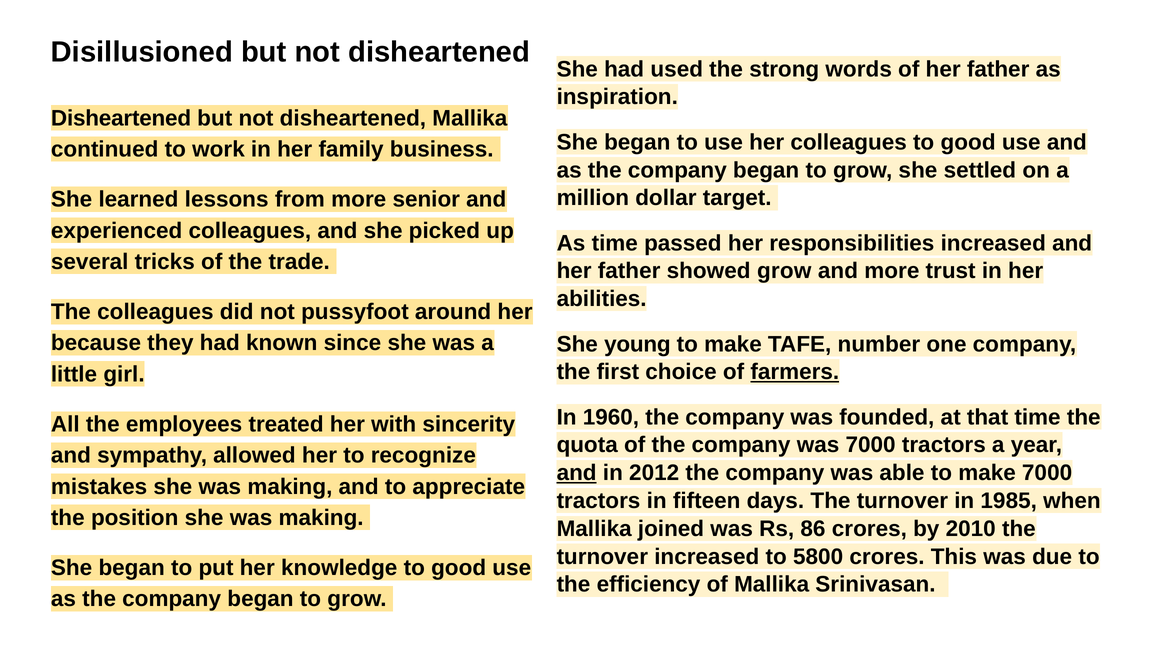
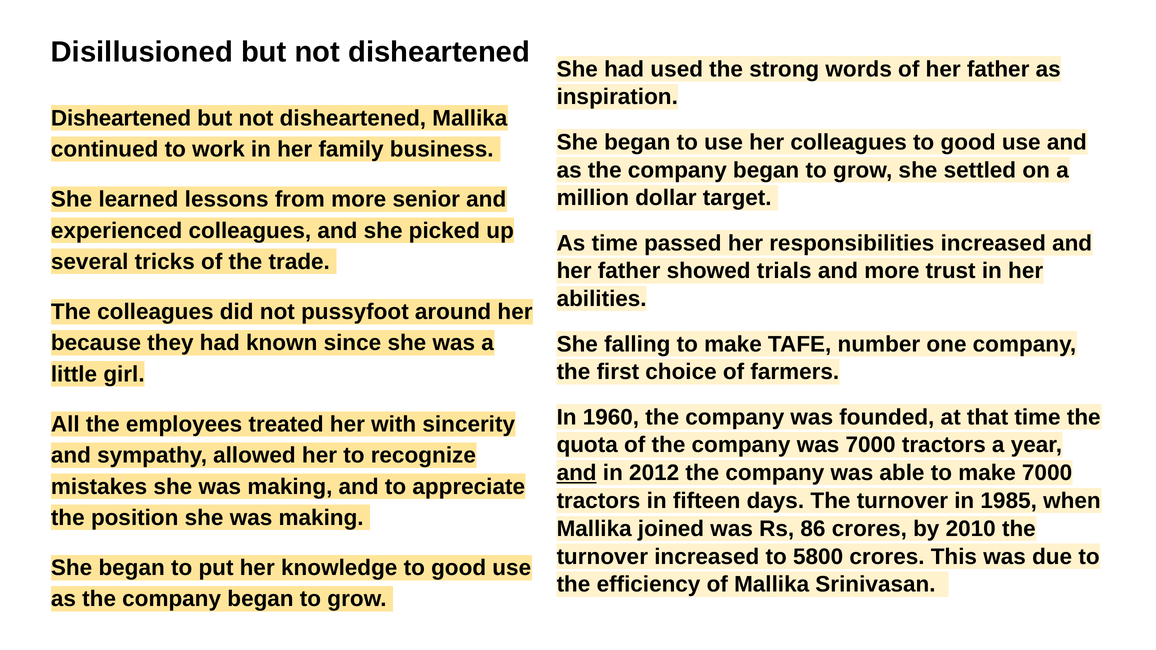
showed grow: grow -> trials (784, 271)
young: young -> falling (637, 344)
farmers underline: present -> none (795, 372)
